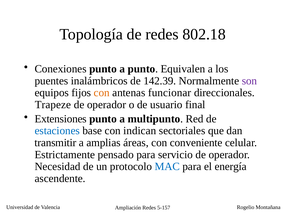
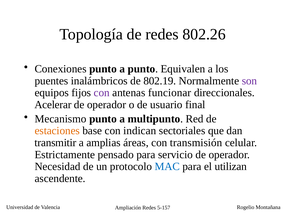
802.18: 802.18 -> 802.26 (204, 34)
142.39: 142.39 -> 802.19 (160, 80)
con colour: orange -> purple (102, 92)
Trapeze: Trapeze -> Acelerar (53, 104)
Extensiones: Extensiones -> Mecanismo (61, 118)
estaciones colour: blue -> orange (57, 130)
conveniente: conveniente -> transmisión (196, 142)
energía: energía -> utilizan (231, 166)
